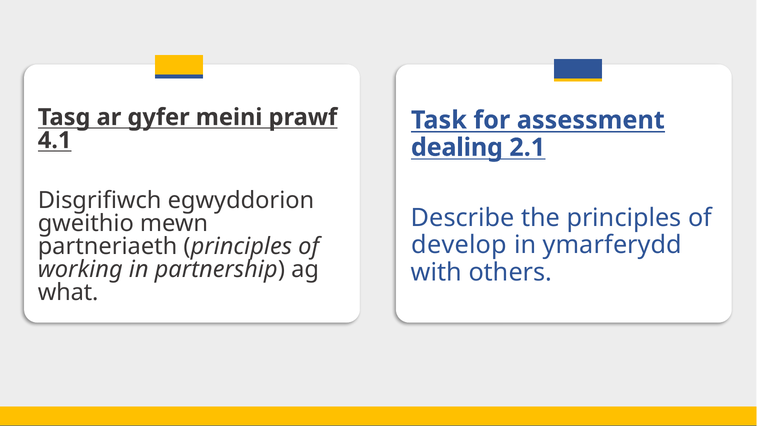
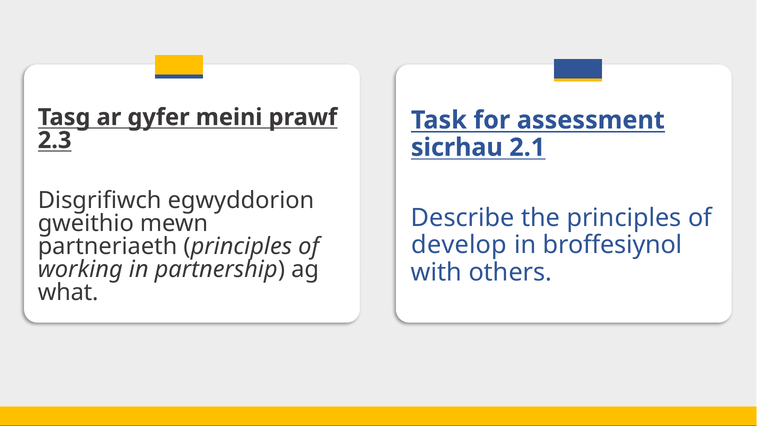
4.1: 4.1 -> 2.3 (55, 140)
dealing: dealing -> sicrhau (457, 147)
ymarferydd: ymarferydd -> broffesiynol (613, 245)
